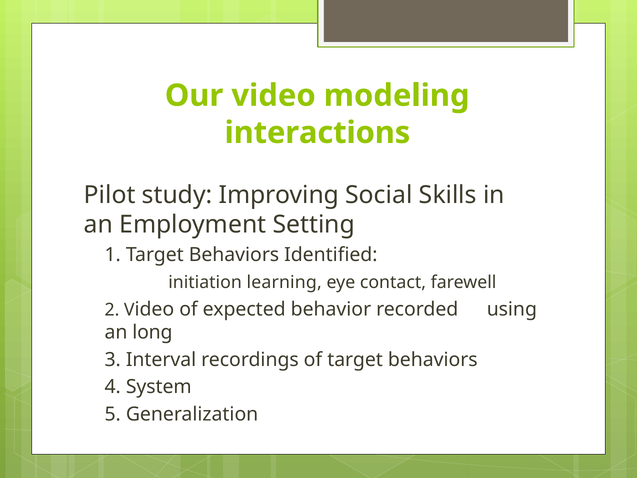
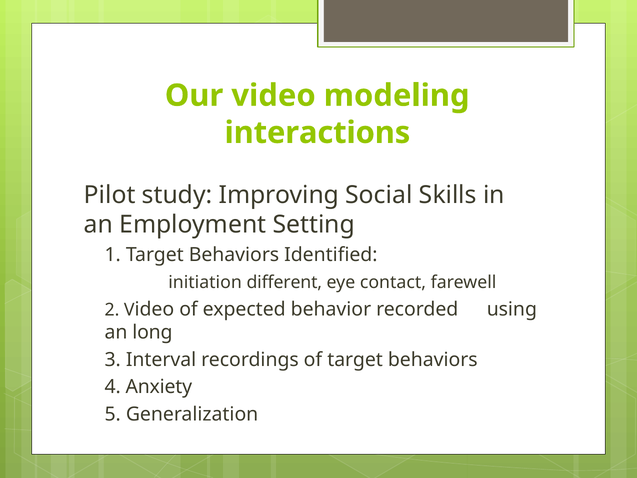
learning: learning -> different (284, 282)
System: System -> Anxiety (159, 387)
